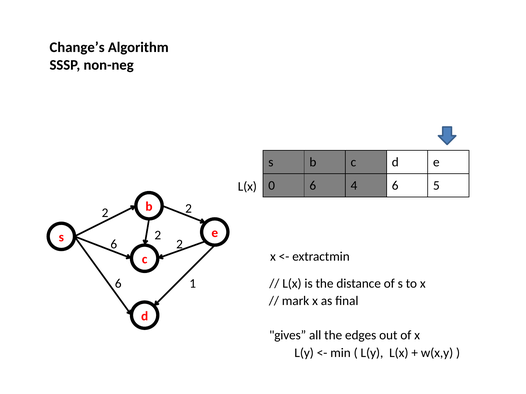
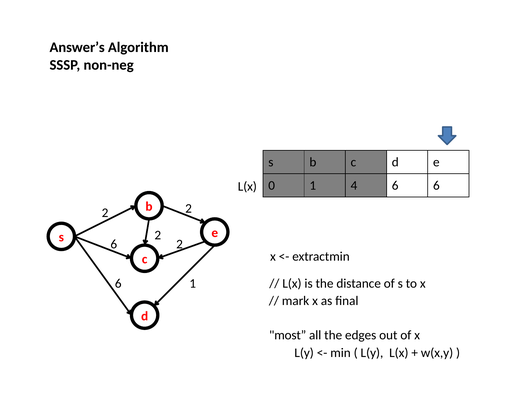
Change’s: Change’s -> Answer’s (77, 47)
0 6: 6 -> 1 (313, 186)
4 6 5: 5 -> 6 (436, 186)
gives: gives -> most (288, 336)
